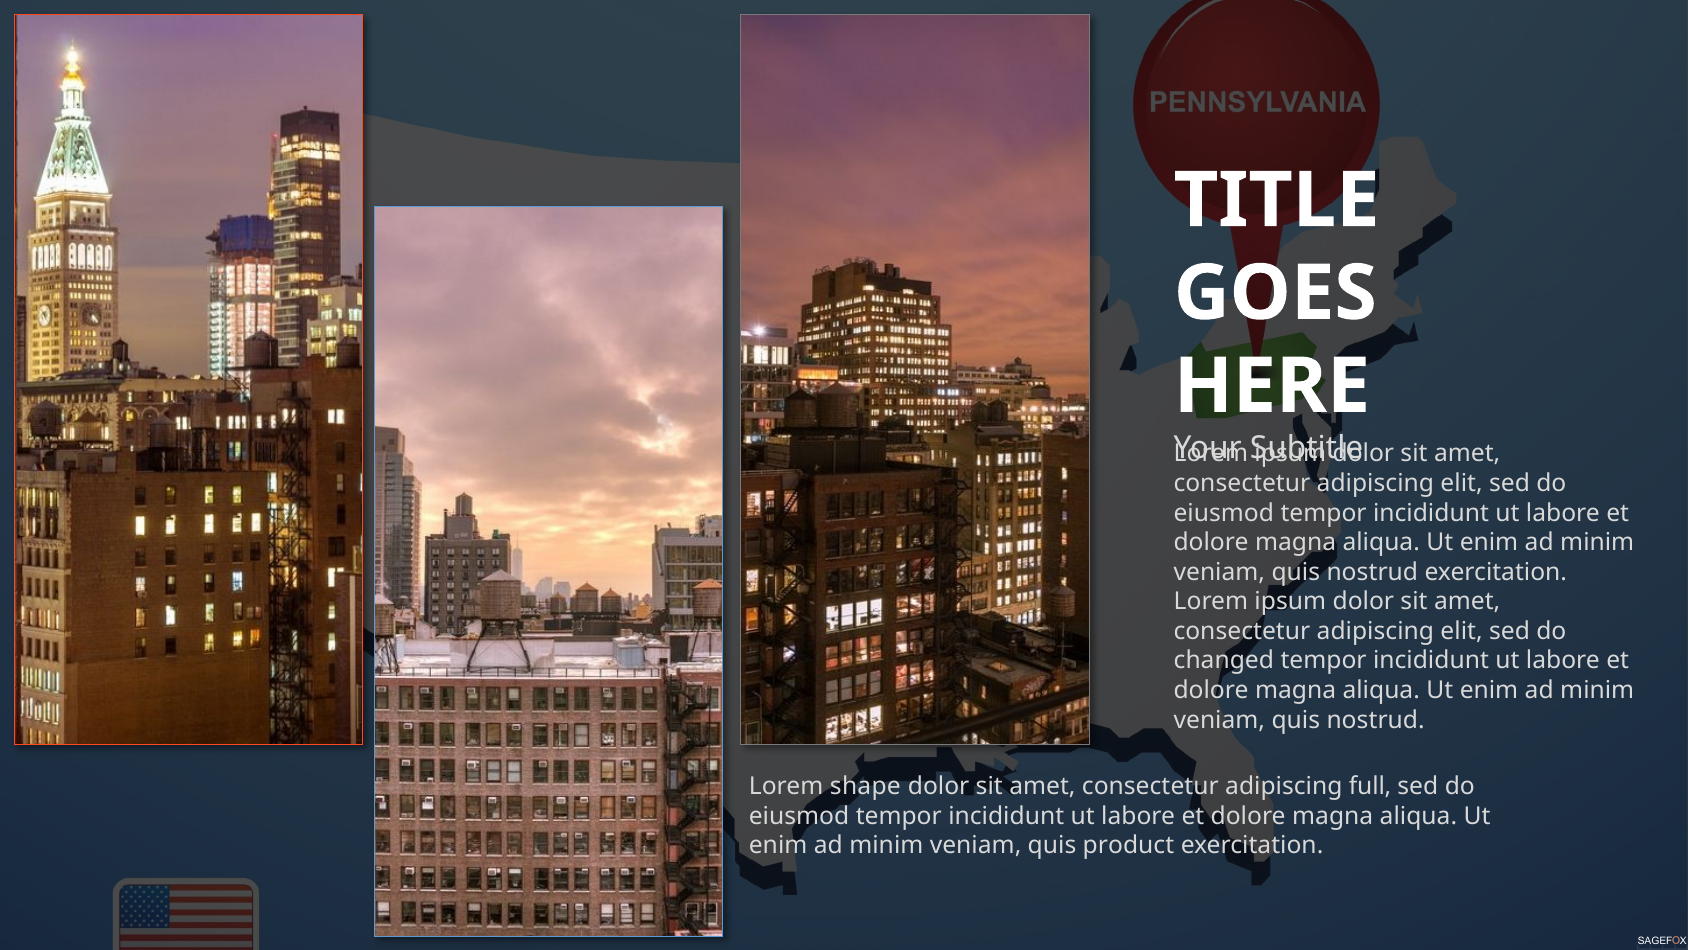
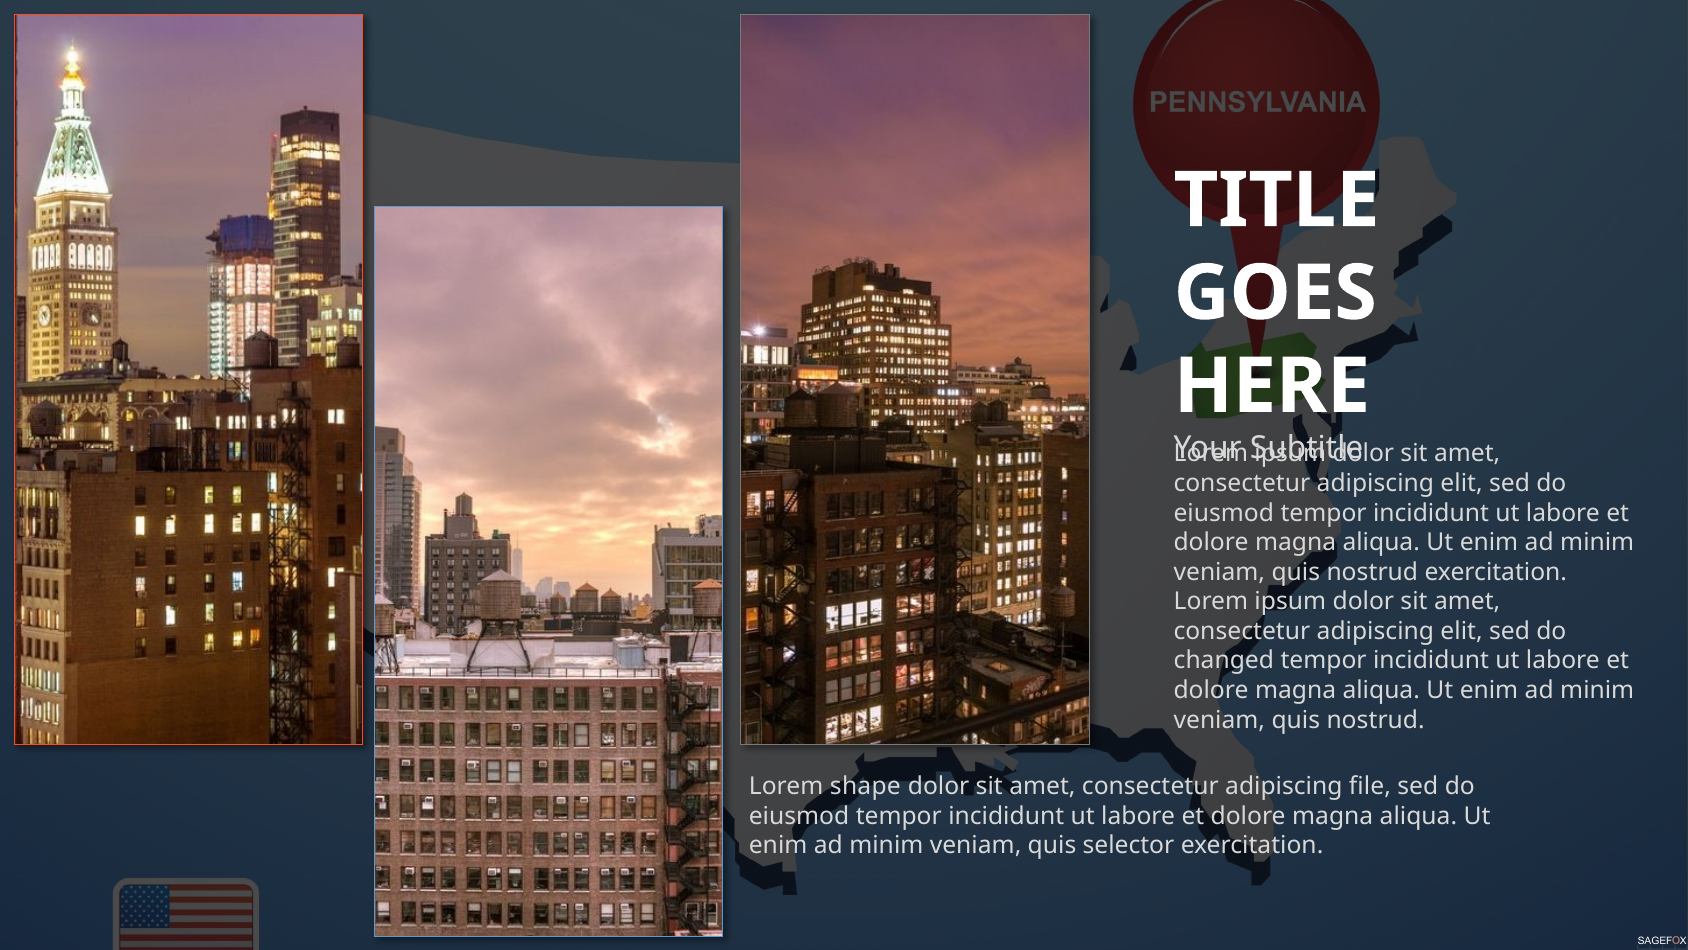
full: full -> file (1370, 786)
product: product -> selector (1128, 845)
